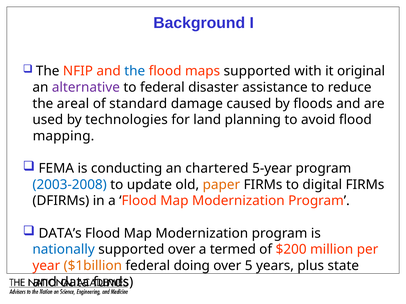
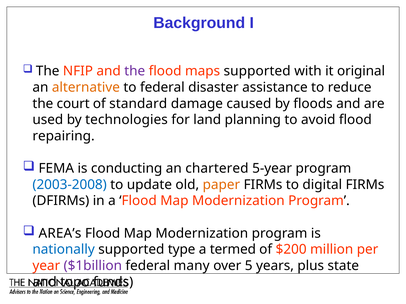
the colour: blue -> purple (135, 71)
alternative colour: purple -> orange (86, 88)
areal: areal -> court (73, 104)
mapping: mapping -> repairing (64, 136)
DATA’s: DATA’s -> AREA’s (60, 234)
supported over: over -> type (182, 250)
$1billion colour: orange -> purple (93, 266)
doing: doing -> many (192, 266)
data: data -> topo (75, 282)
